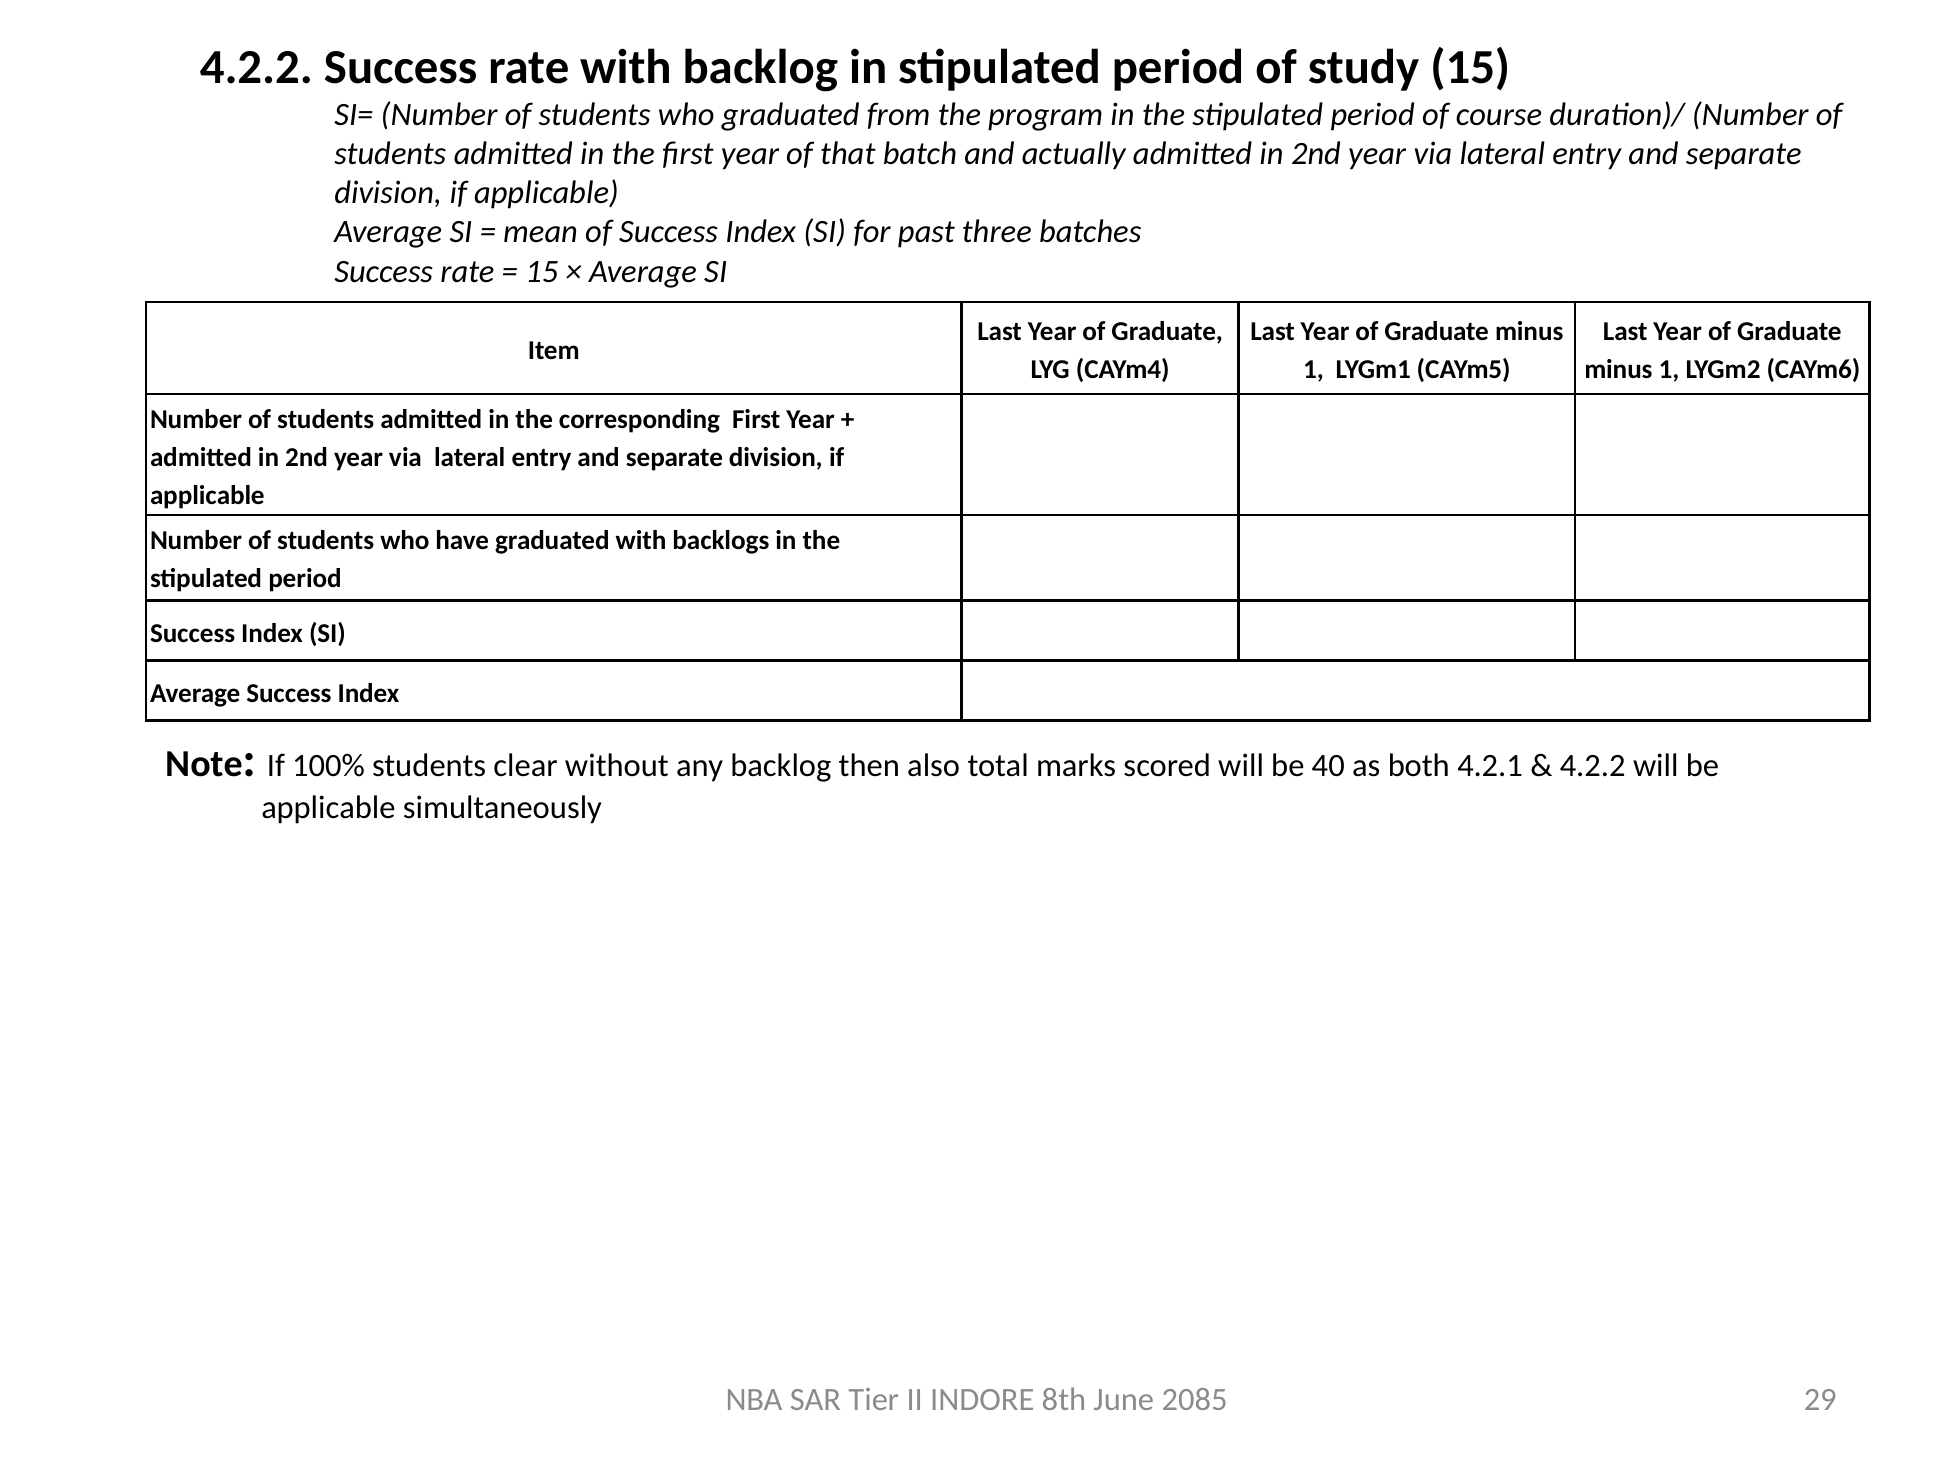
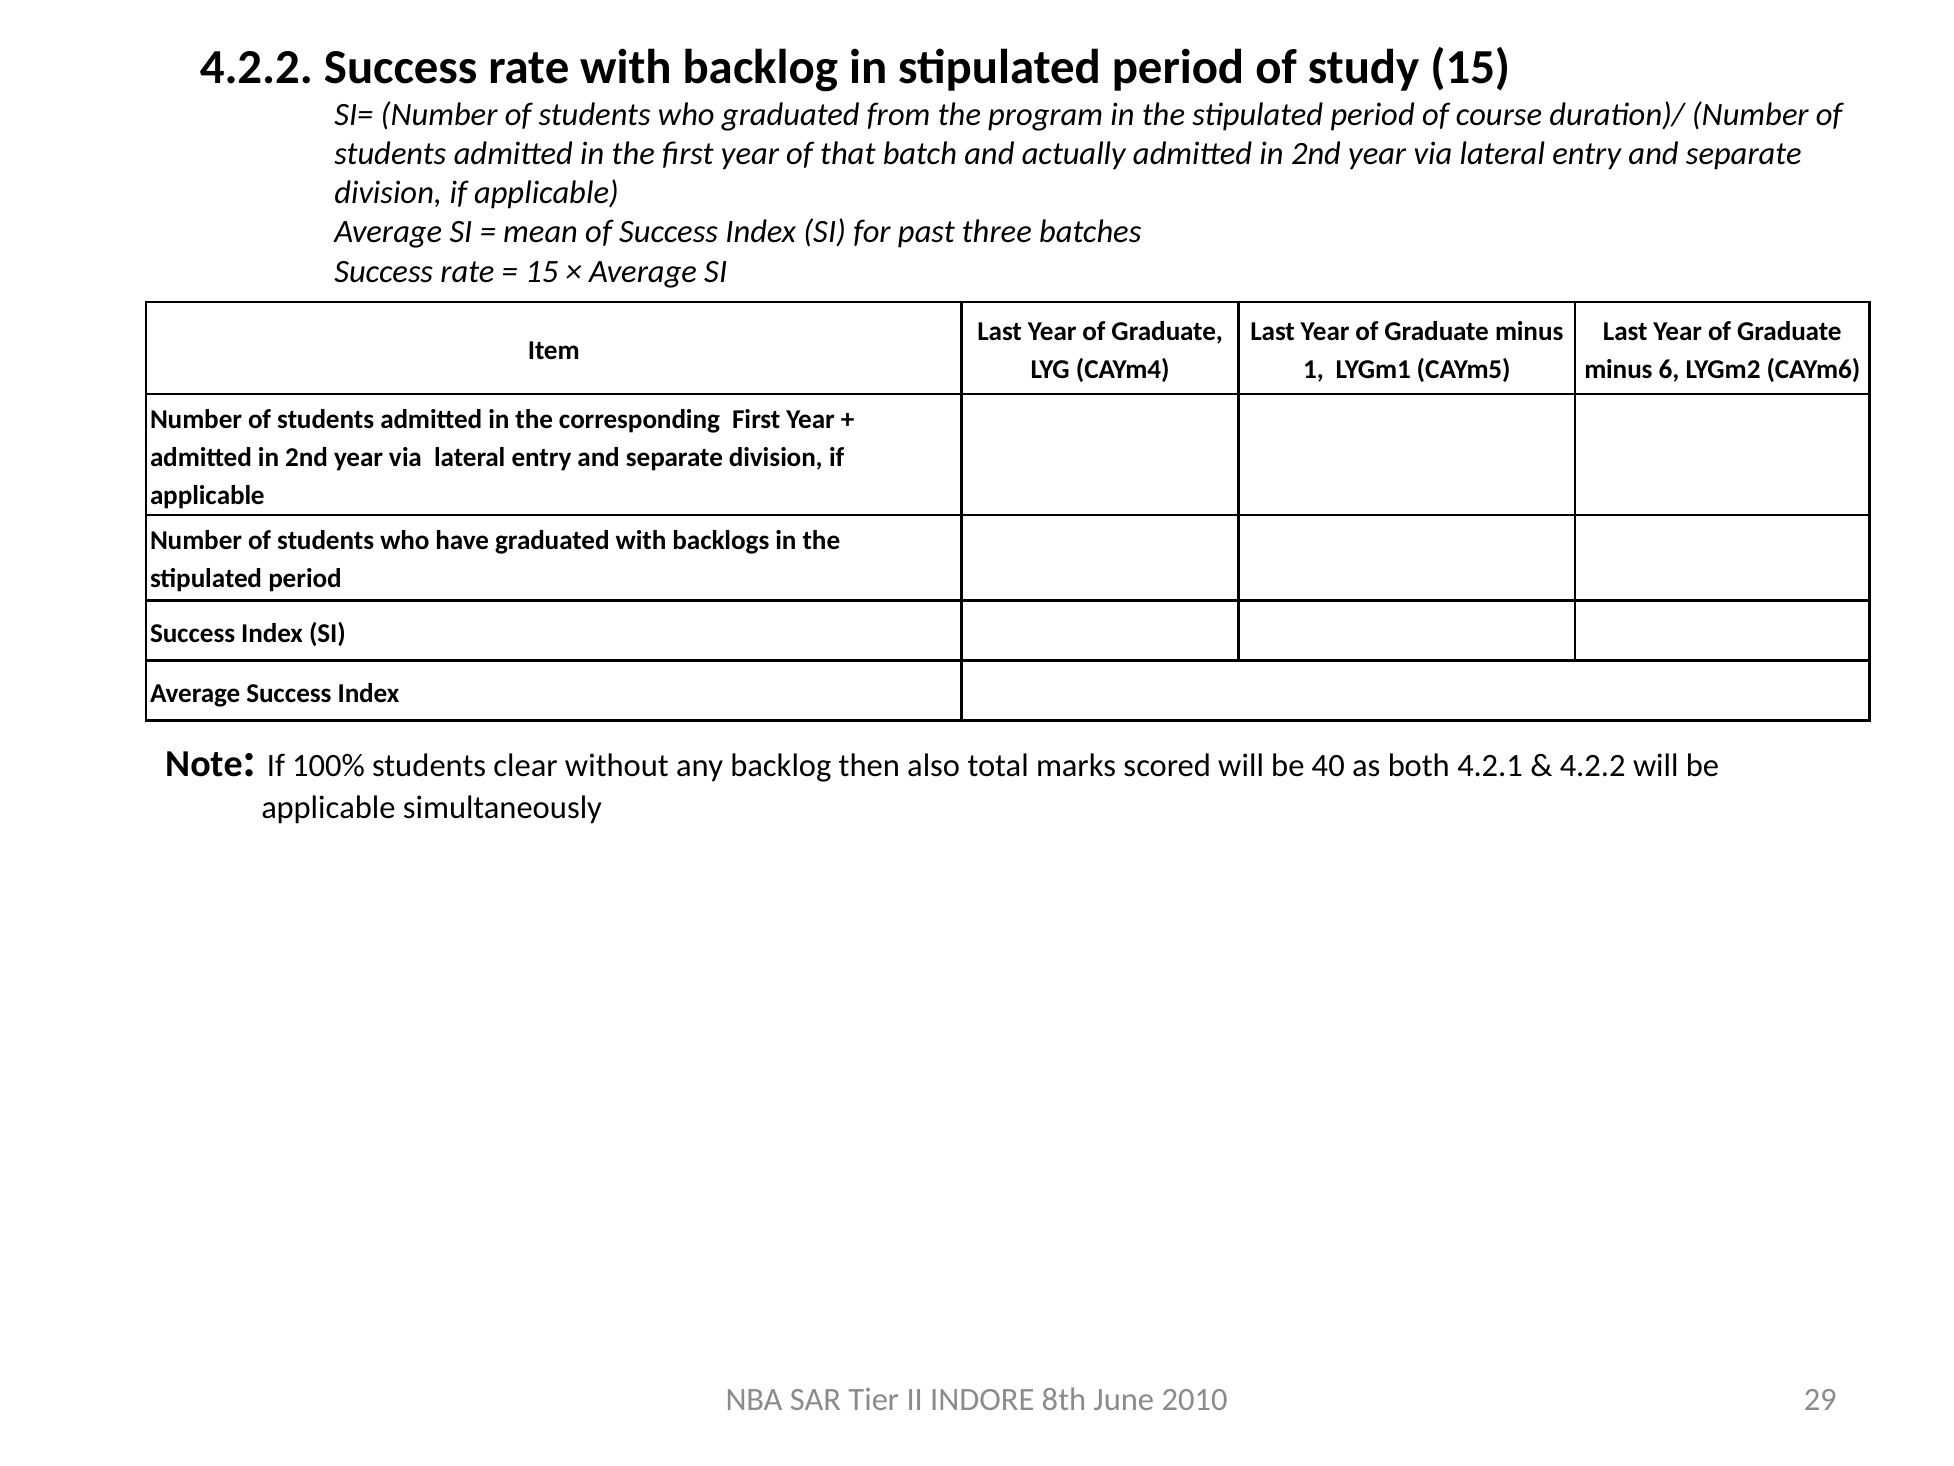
1: 1 -> 6 (1669, 370)
2085: 2085 -> 2010 (1195, 1399)
